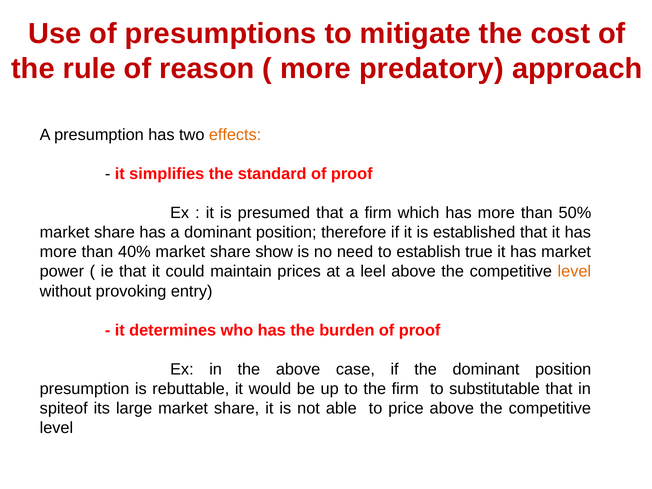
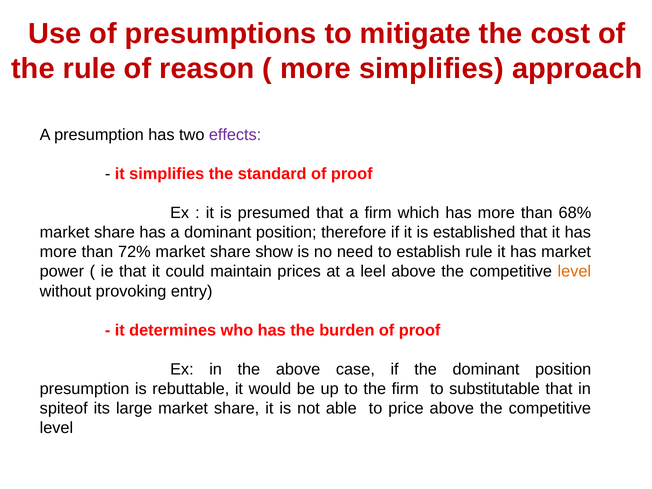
more predatory: predatory -> simplifies (431, 68)
effects colour: orange -> purple (235, 135)
50%: 50% -> 68% (575, 213)
40%: 40% -> 72% (134, 252)
establish true: true -> rule (479, 252)
